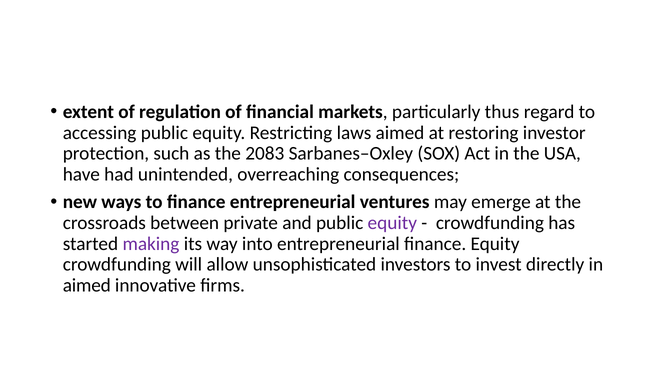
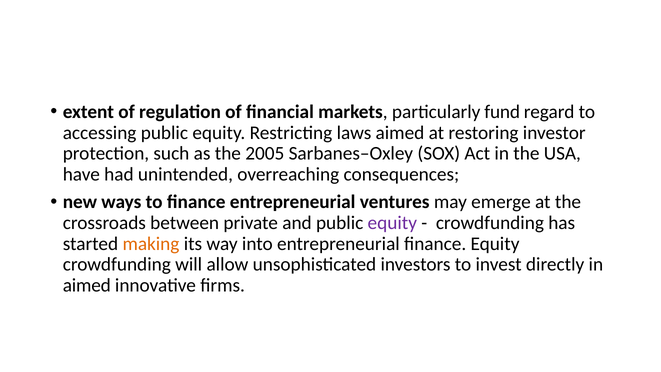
thus: thus -> fund (502, 112)
2083: 2083 -> 2005 (265, 153)
making colour: purple -> orange (151, 244)
